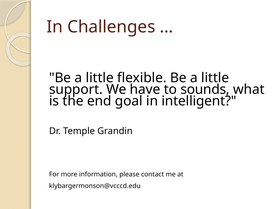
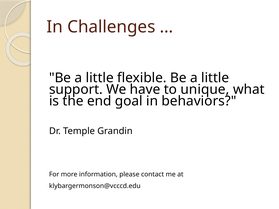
sounds: sounds -> unique (205, 90)
intelligent: intelligent -> behaviors (199, 101)
